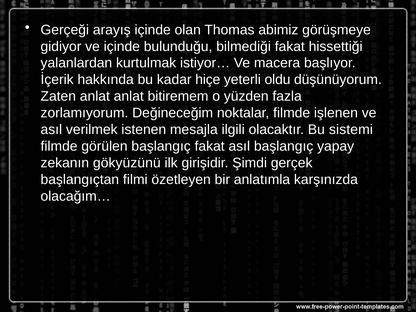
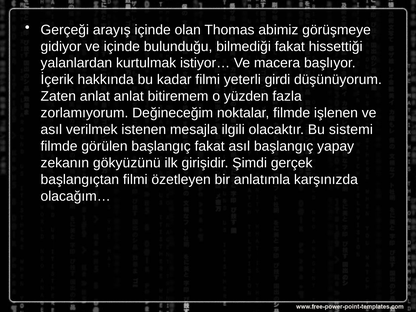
kadar hiçe: hiçe -> filmi (208, 80)
oldu: oldu -> girdi (277, 80)
